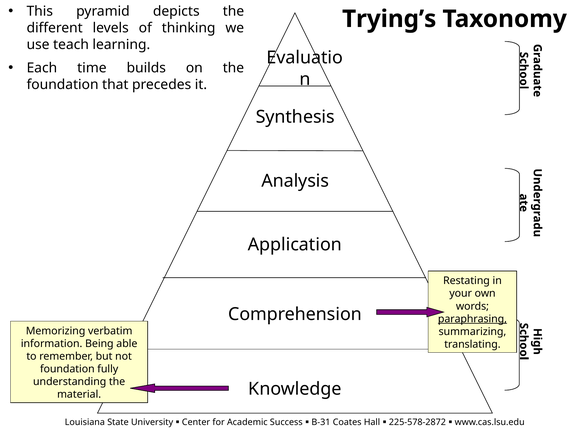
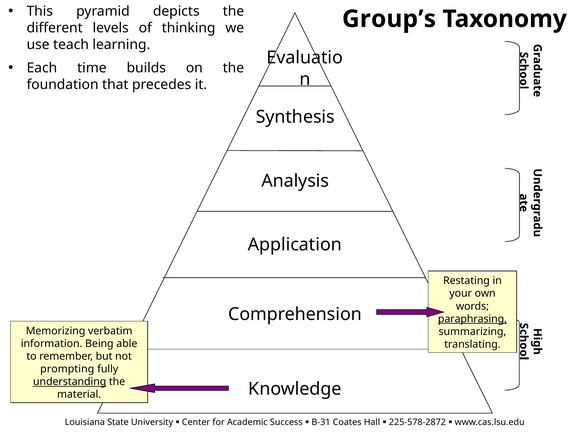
Trying’s: Trying’s -> Group’s (389, 19)
foundation: foundation -> prompting (67, 369)
understanding underline: none -> present (70, 381)
